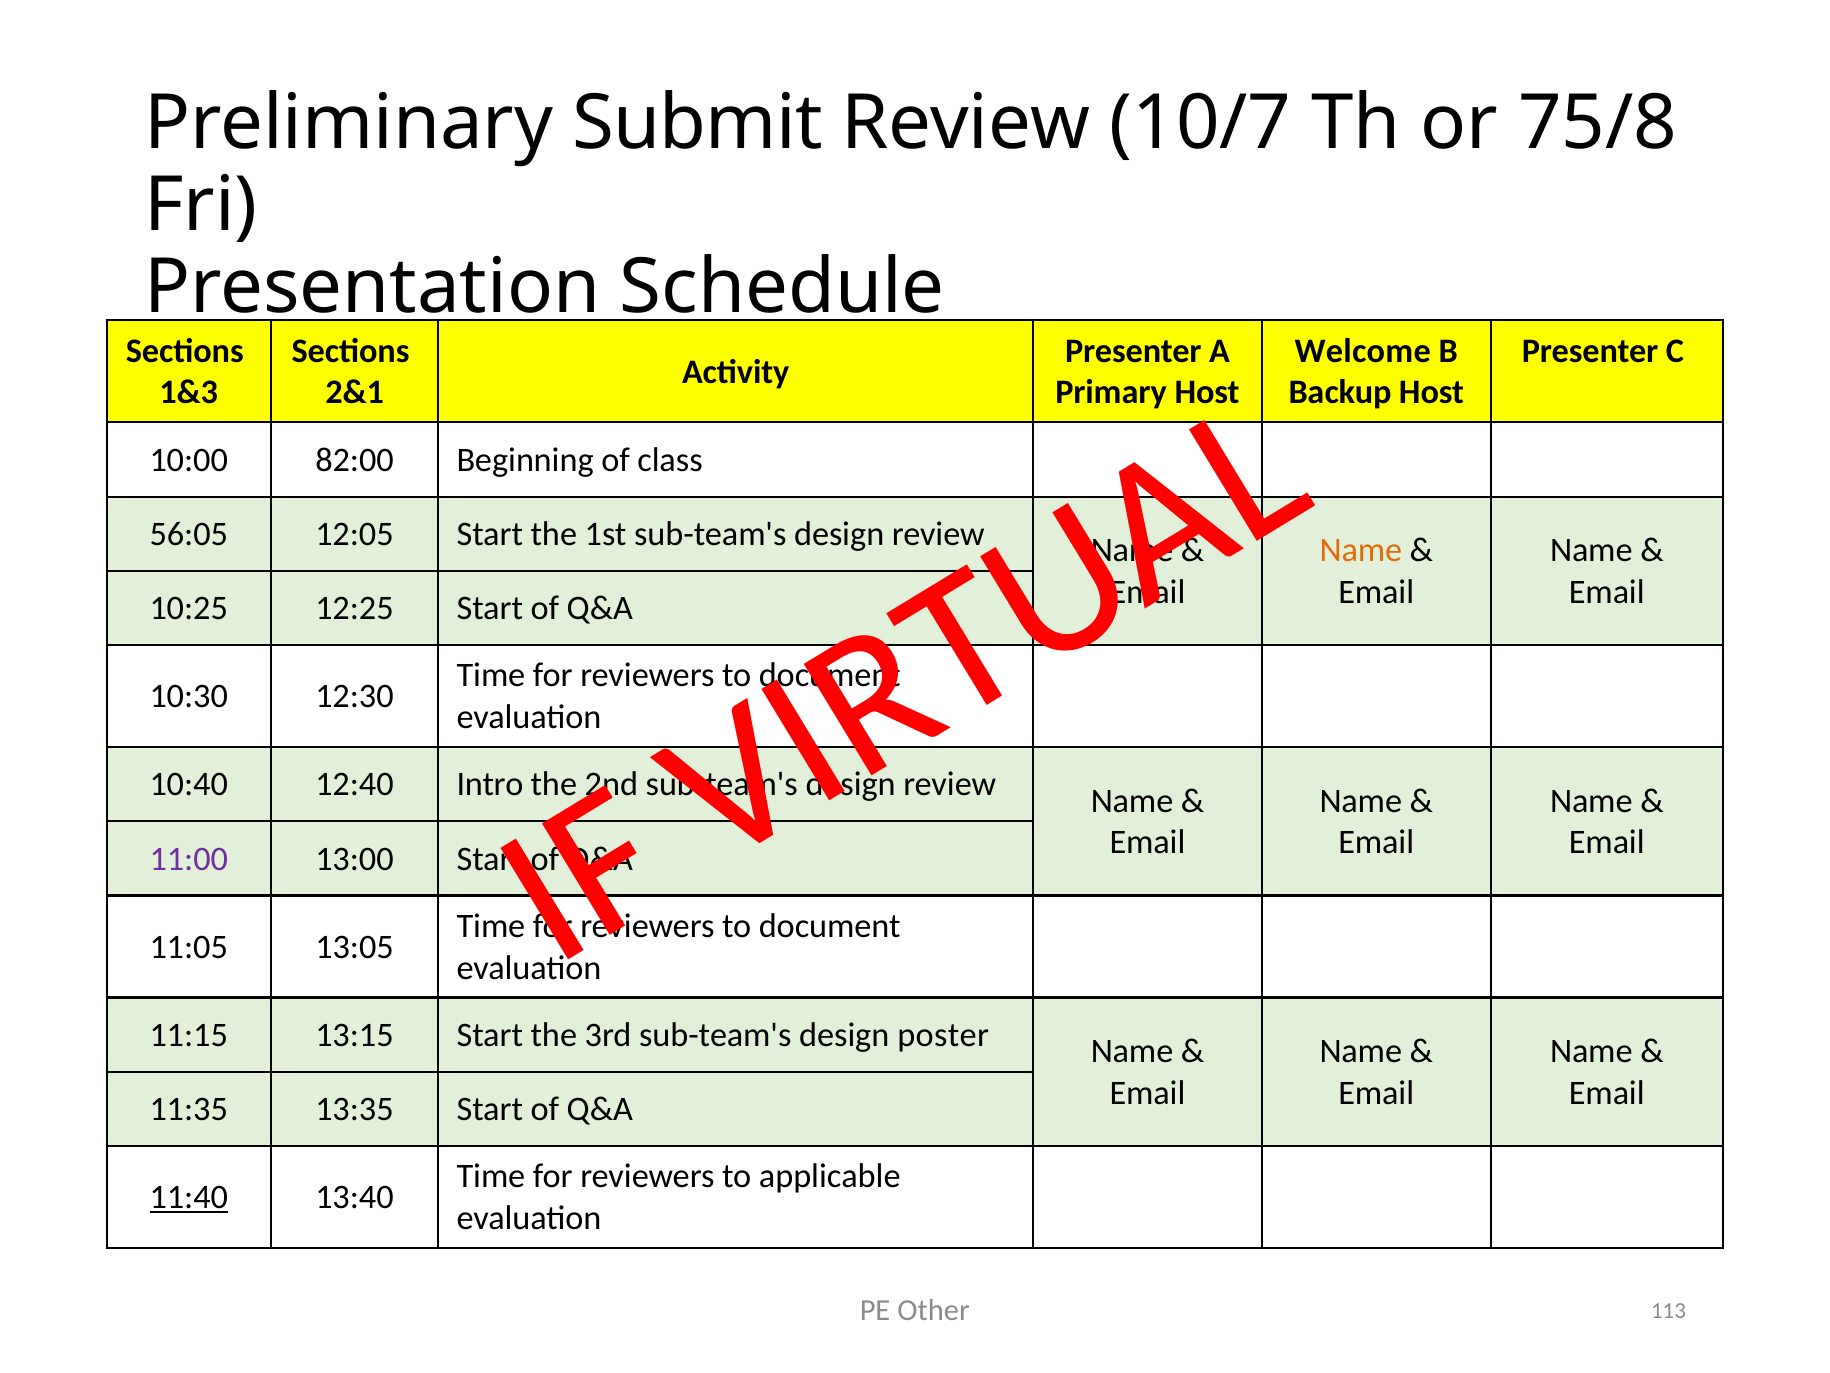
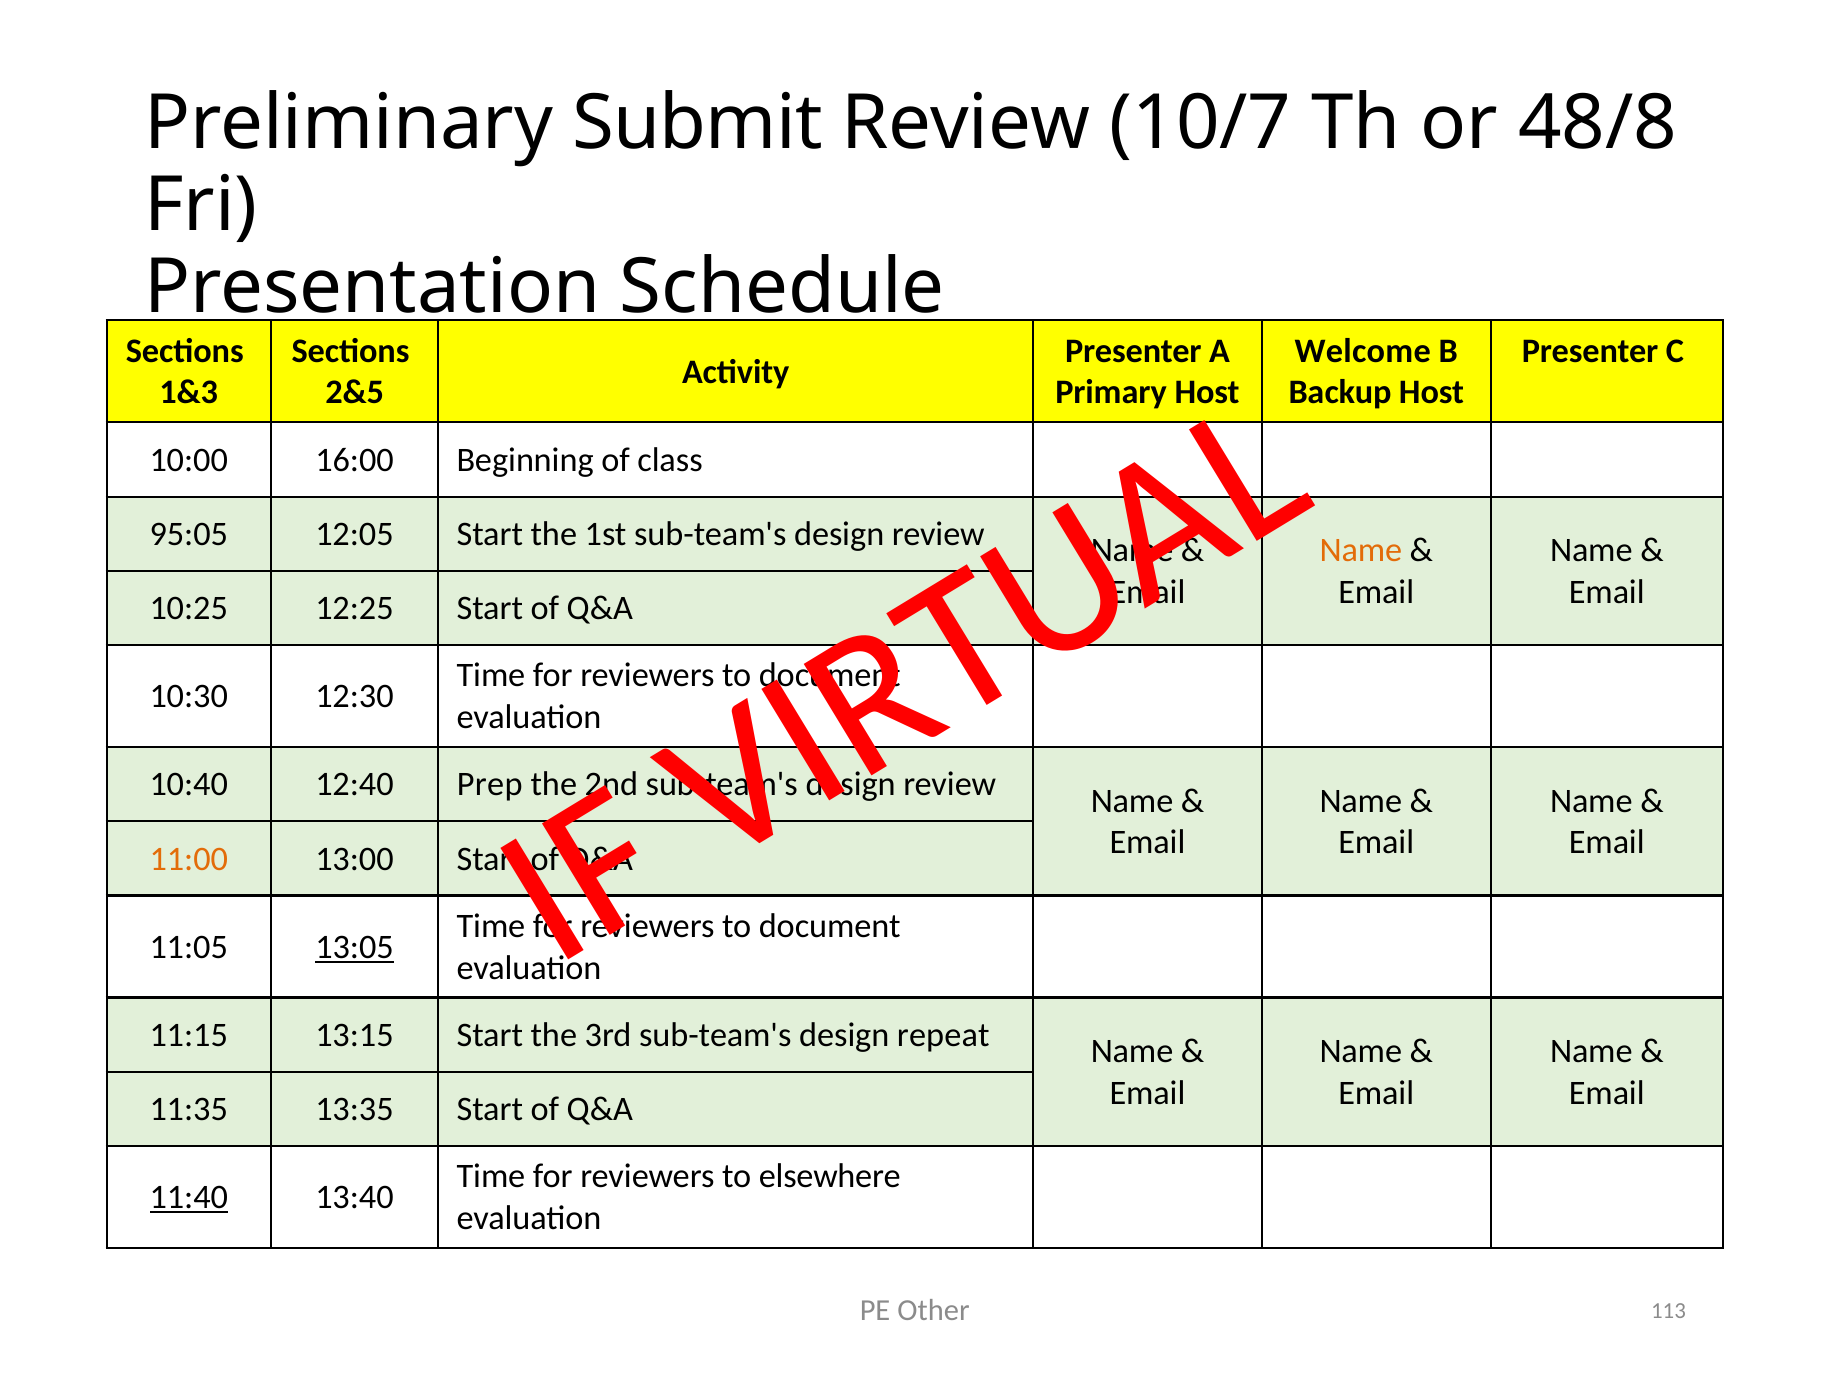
75/8: 75/8 -> 48/8 (1598, 123)
2&1: 2&1 -> 2&5 (355, 393)
82:00: 82:00 -> 16:00 (355, 460)
56:05: 56:05 -> 95:05 (189, 534)
Intro: Intro -> Prep (490, 784)
11:00 colour: purple -> orange (189, 859)
13:05 underline: none -> present (355, 947)
poster: poster -> repeat (943, 1035)
applicable: applicable -> elsewhere (830, 1176)
